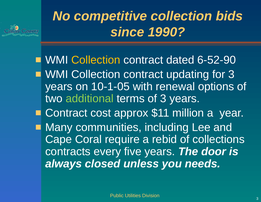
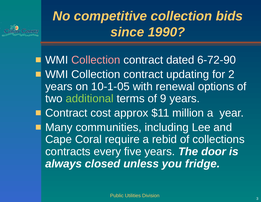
Collection colour: yellow -> pink (96, 60)
6-52-90: 6-52-90 -> 6-72-90 (217, 60)
for 3: 3 -> 2 (231, 74)
of 3: 3 -> 9 (163, 98)
needs: needs -> fridge (203, 163)
